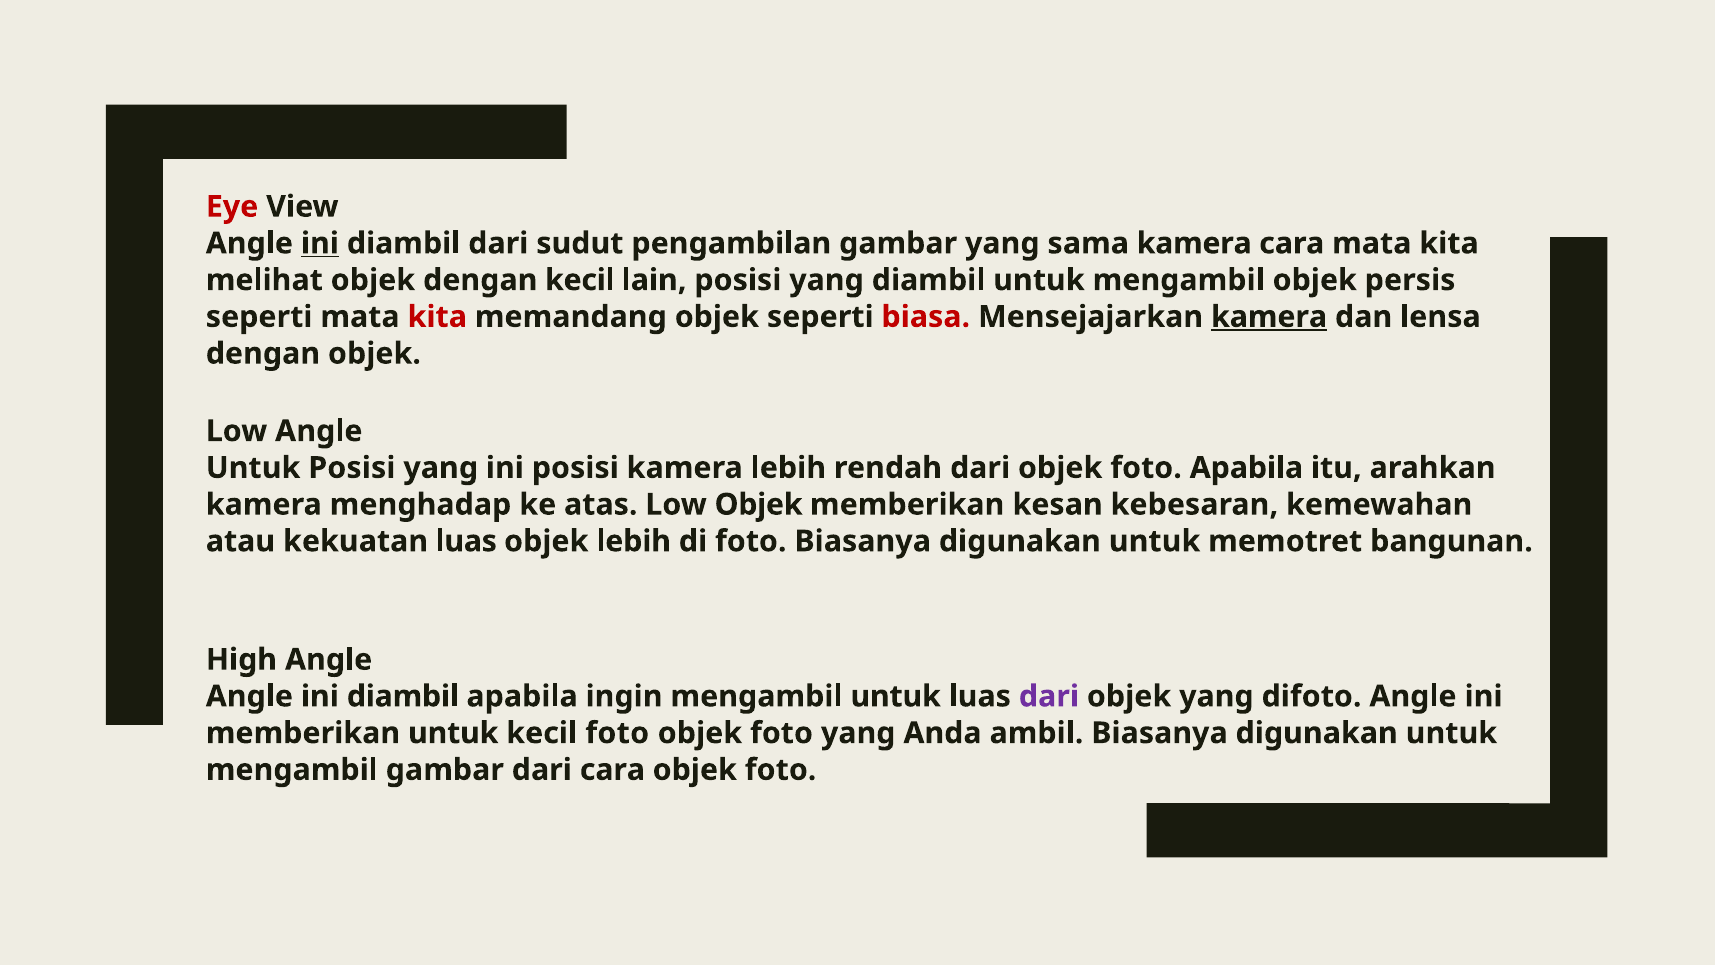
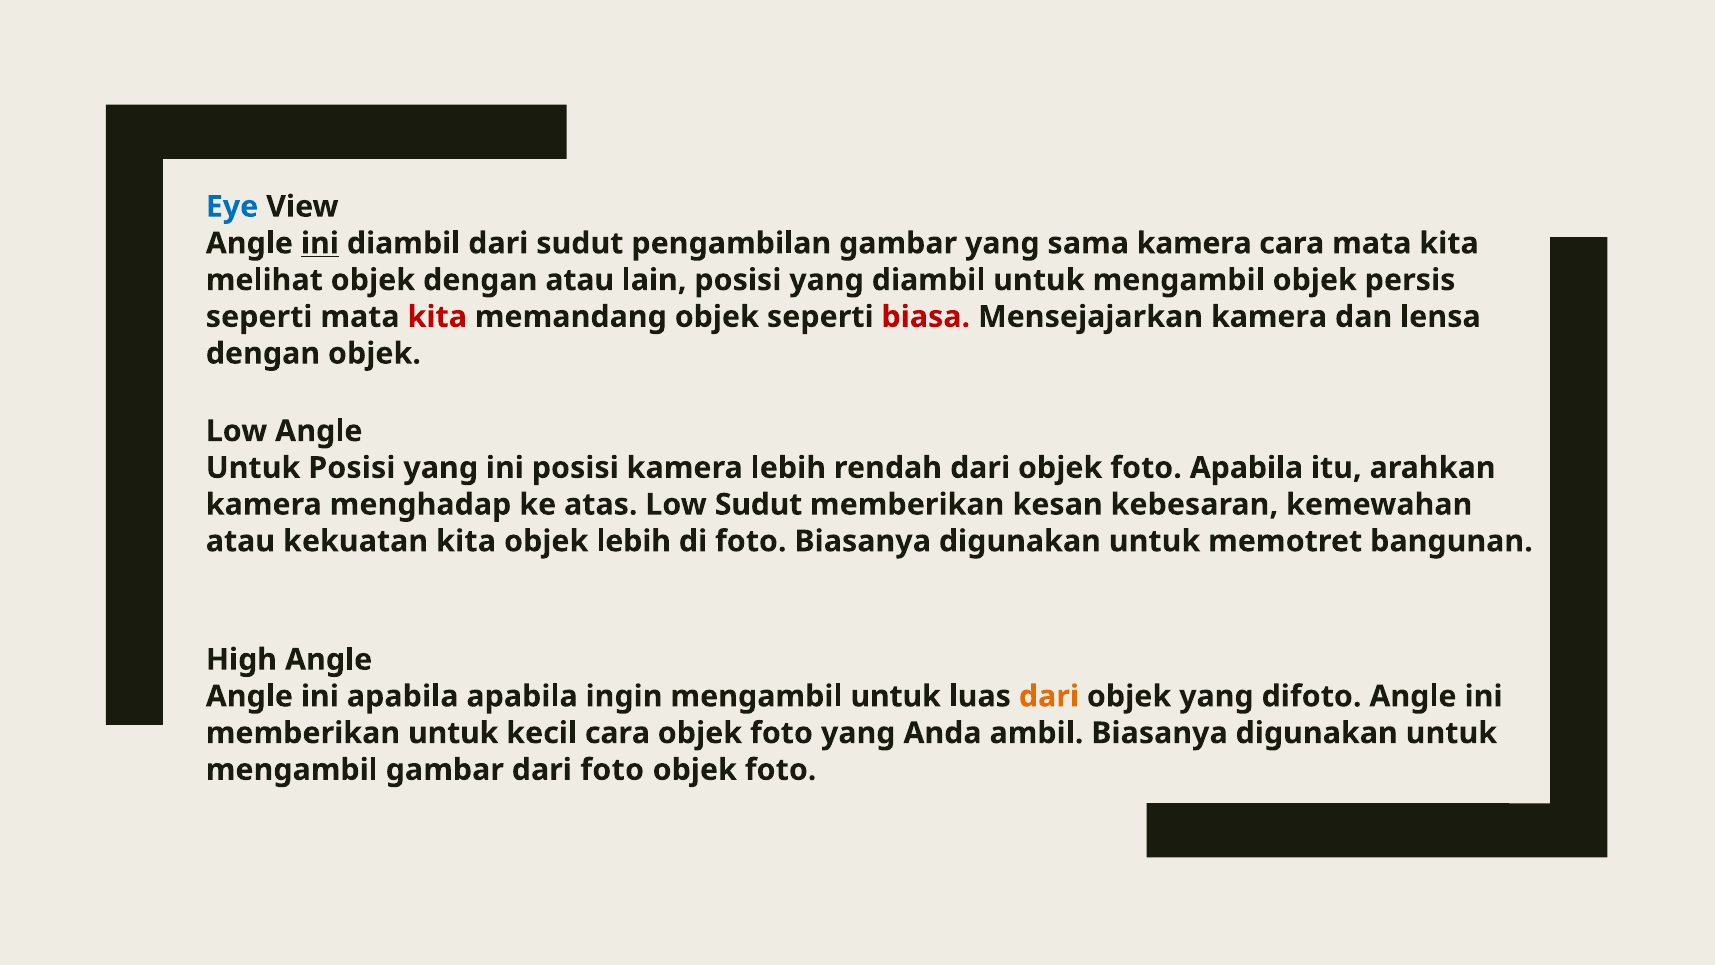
Eye colour: red -> blue (232, 207)
dengan kecil: kecil -> atau (580, 280)
kamera underline: present -> none (1269, 317)
Low Objek: Objek -> Sudut (759, 504)
kekuatan luas: luas -> kita (466, 541)
diambil: diambil -> apabila (403, 696)
dari colour: purple -> orange (1049, 696)
kecil foto: foto -> cara (617, 733)
dari cara: cara -> foto (612, 770)
